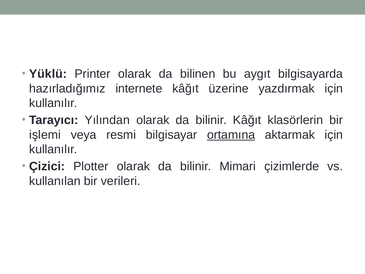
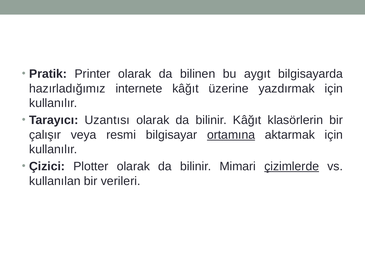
Yüklü: Yüklü -> Pratik (48, 74)
Yılından: Yılından -> Uzantısı (107, 120)
işlemi: işlemi -> çalışır (45, 135)
çizimlerde underline: none -> present (292, 166)
